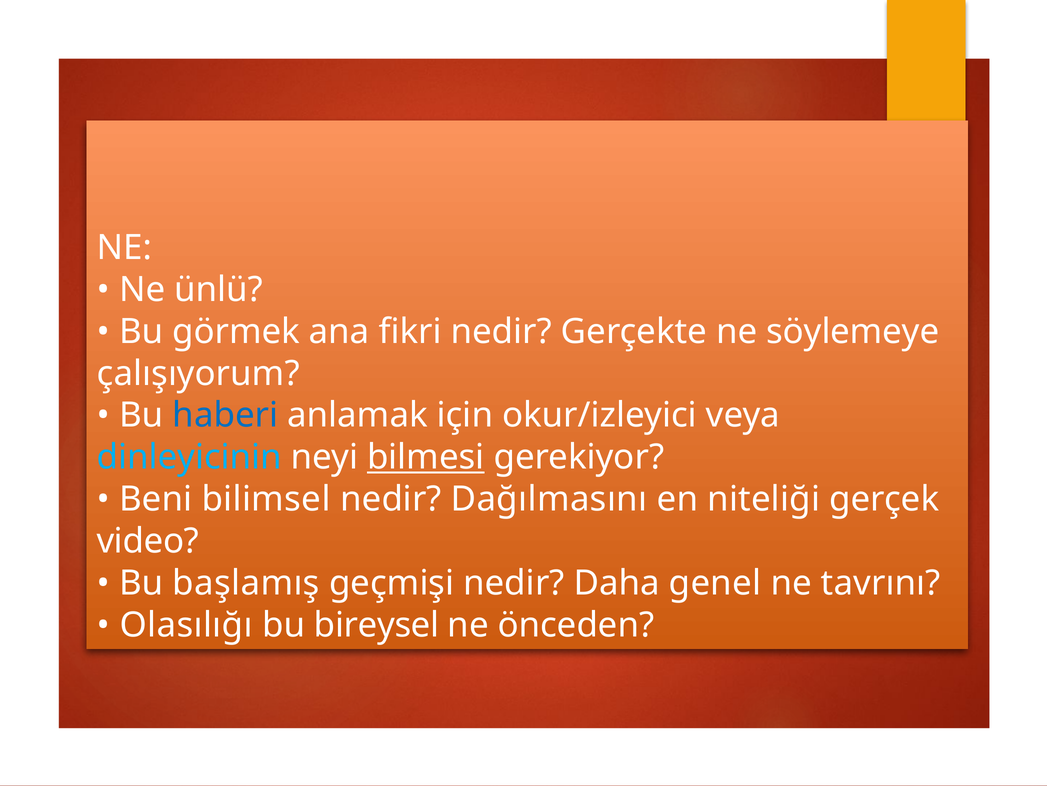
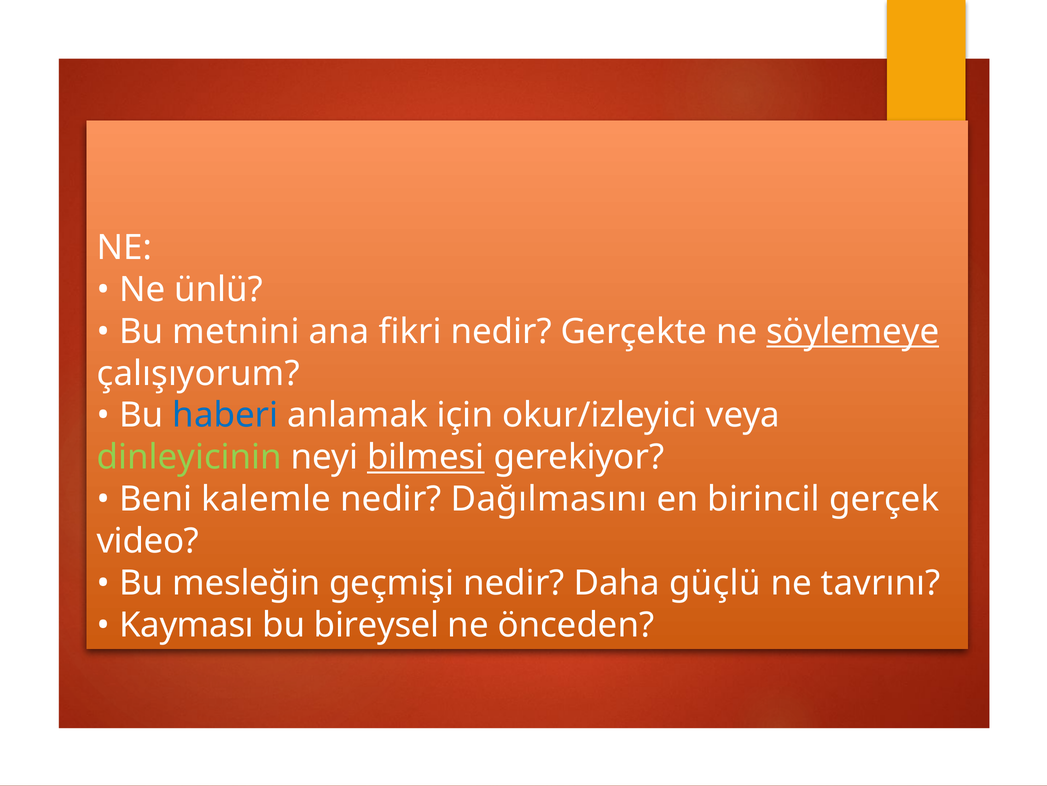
görmek: görmek -> metnini (236, 331)
söylemeye underline: none -> present (853, 331)
dinleyicinin colour: light blue -> light green (189, 457)
bilimsel: bilimsel -> kalemle (266, 499)
niteliği: niteliği -> birincil (764, 499)
başlamış: başlamış -> mesleğin (246, 583)
genel: genel -> güçlü (715, 583)
Olasılığı: Olasılığı -> Kayması (186, 624)
